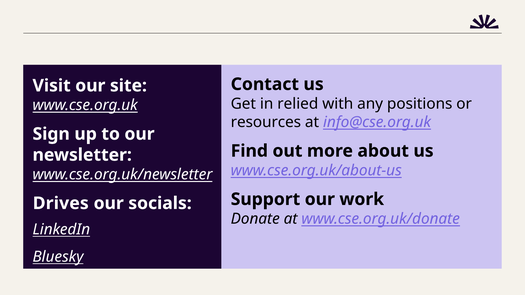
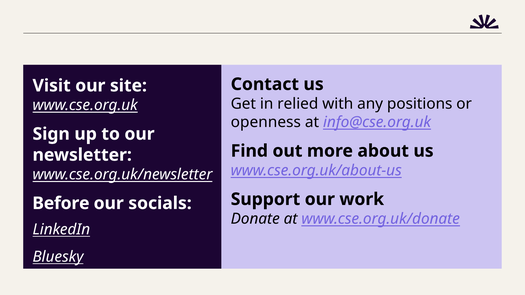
resources: resources -> openness (266, 122)
Drives: Drives -> Before (61, 203)
